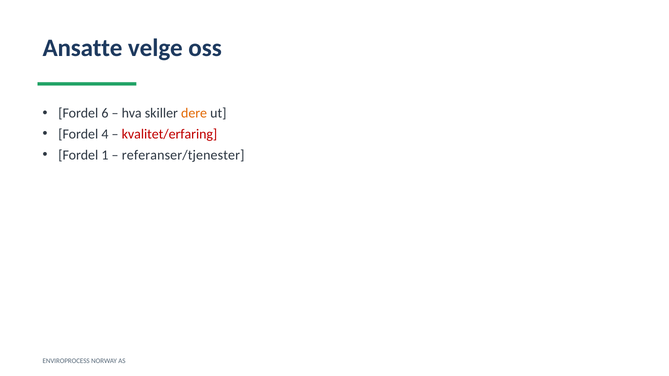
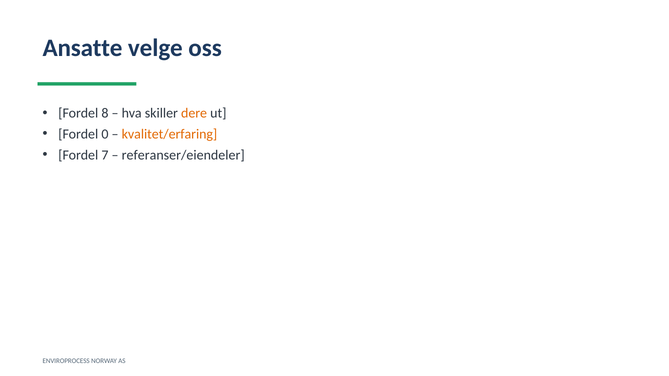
6: 6 -> 8 (105, 113)
4: 4 -> 0 (105, 134)
kvalitet/erfaring colour: red -> orange (169, 134)
1: 1 -> 7 (105, 155)
referanser/tjenester: referanser/tjenester -> referanser/eiendeler (183, 155)
